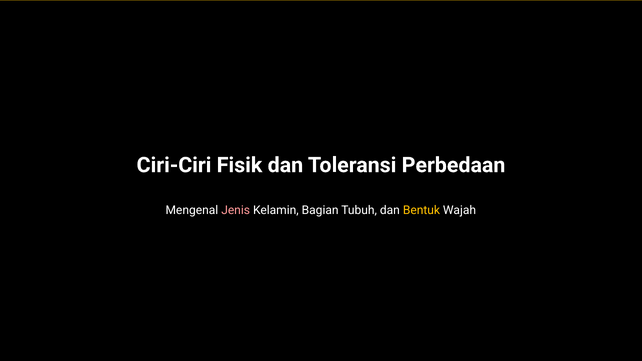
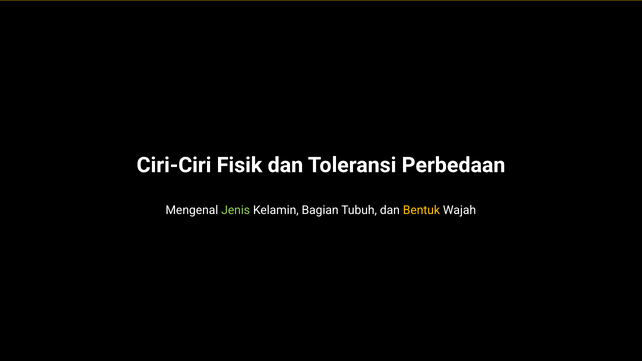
Jenis colour: pink -> light green (236, 210)
